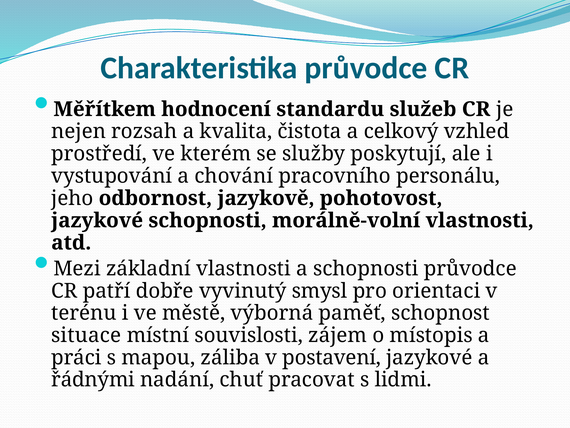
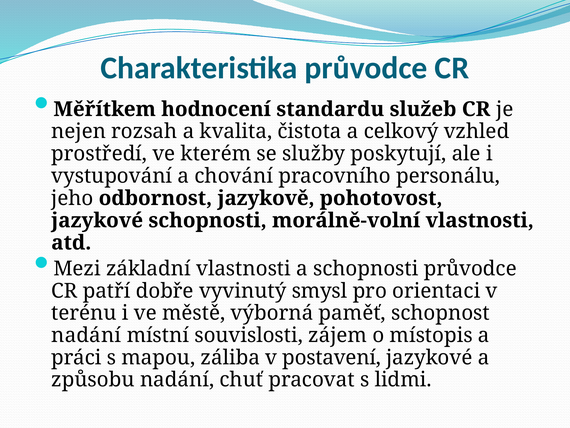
situace: situace -> nadání (86, 335)
řádnými: řádnými -> způsobu (93, 379)
